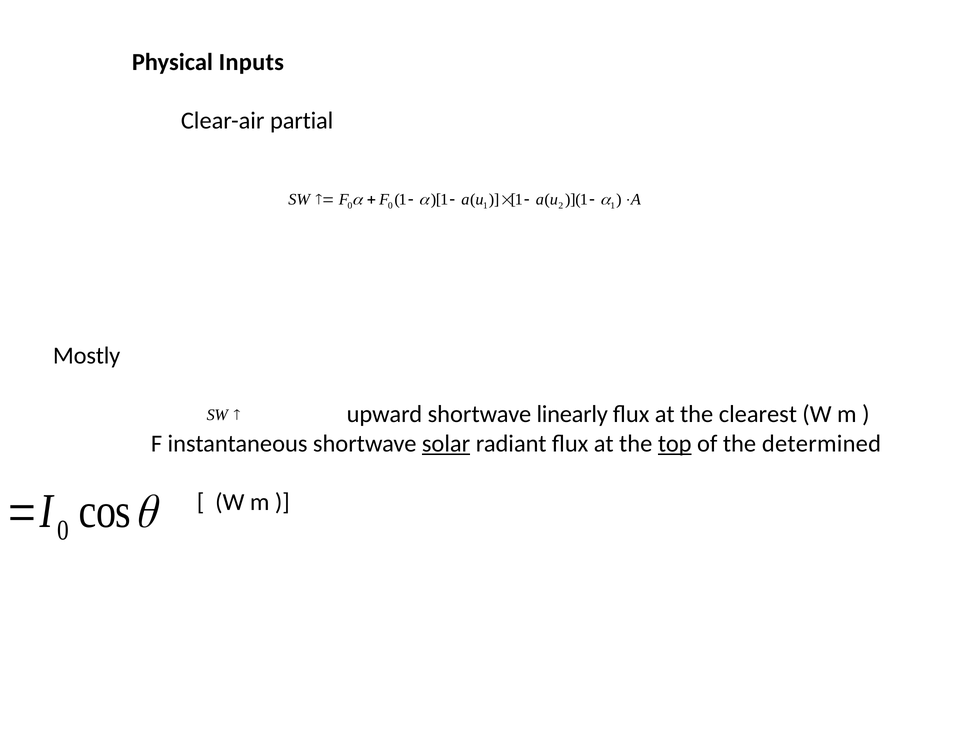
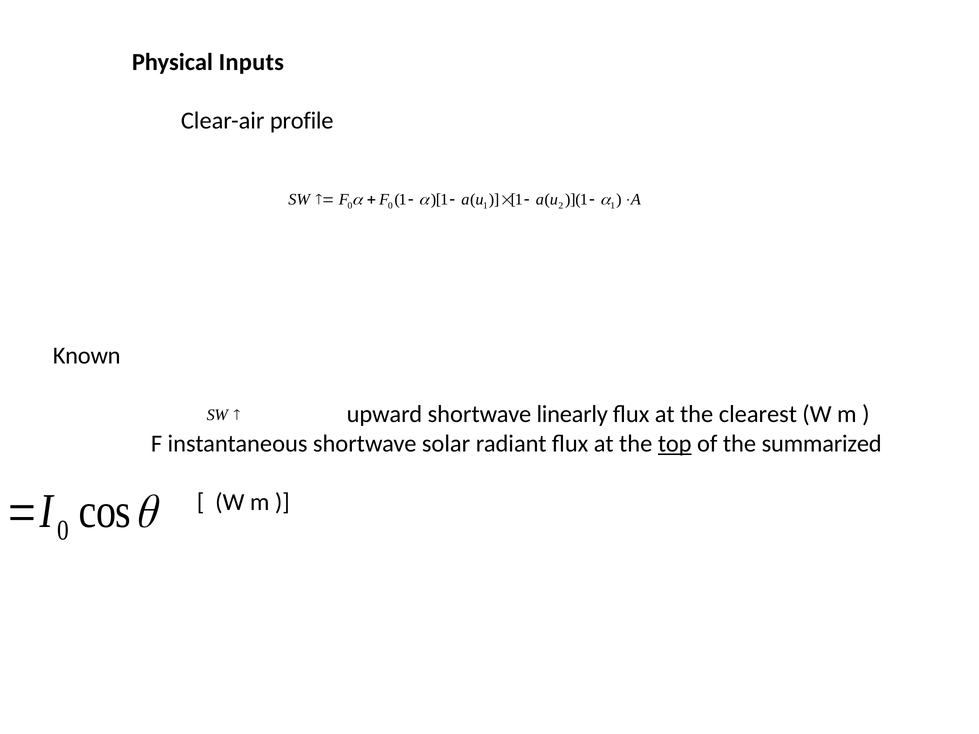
partial: partial -> profile (302, 121)
Mostly: Mostly -> Known (87, 356)
solar underline: present -> none (446, 444)
determined: determined -> summarized (822, 444)
